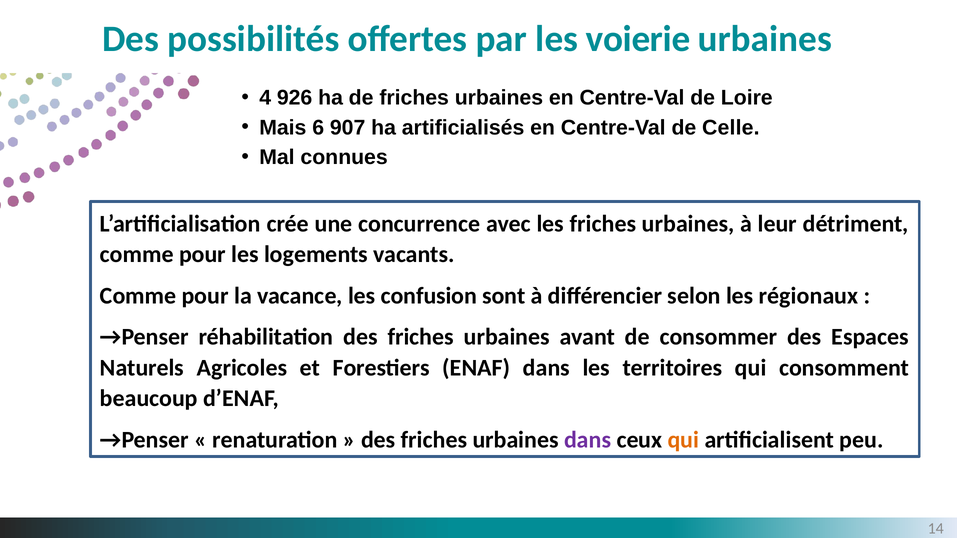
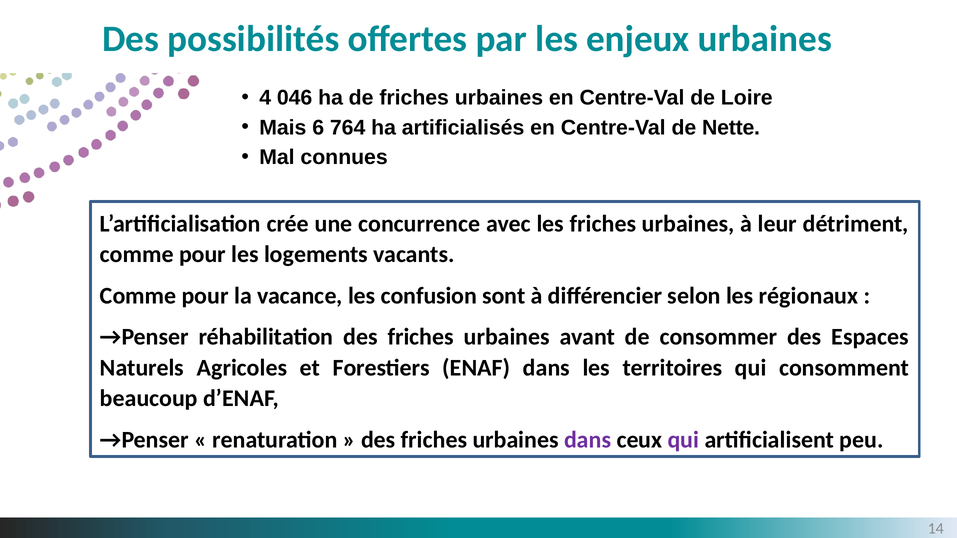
voierie: voierie -> enjeux (638, 39)
926: 926 -> 046 (295, 98)
907: 907 -> 764 (348, 128)
Celle: Celle -> Nette (731, 128)
qui colour: orange -> purple (683, 440)
